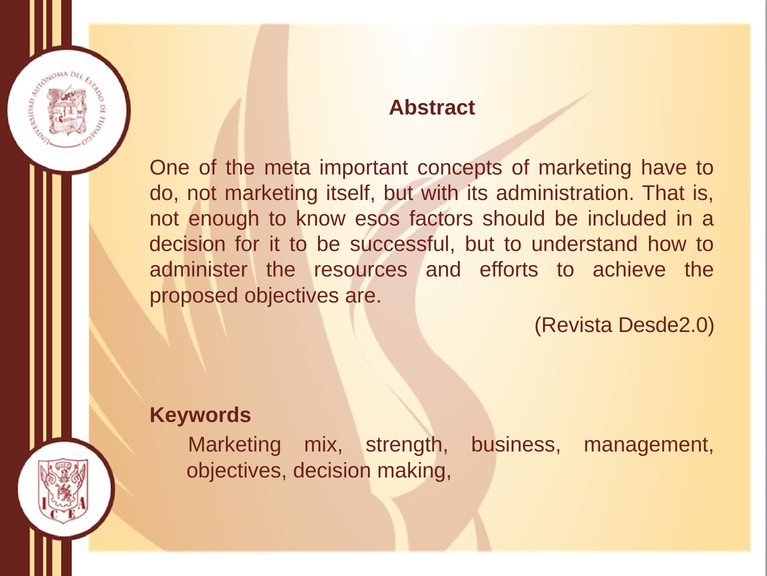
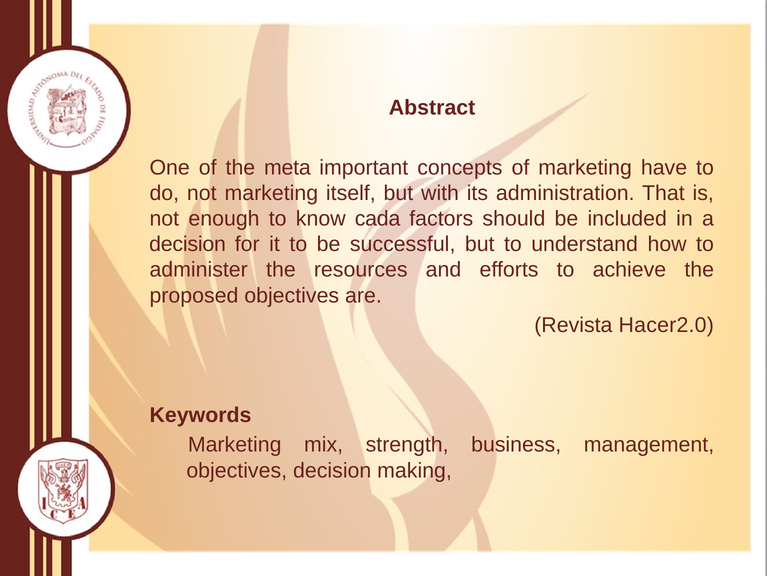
esos: esos -> cada (378, 218)
Desde2.0: Desde2.0 -> Hacer2.0 (666, 325)
